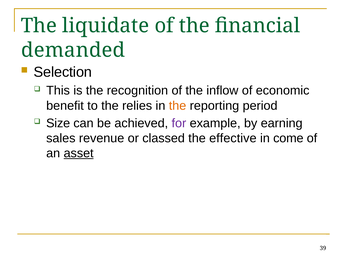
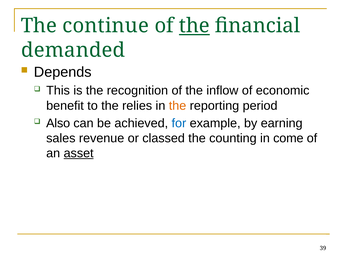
liquidate: liquidate -> continue (106, 26)
the underline: none -> present (194, 26)
Selection: Selection -> Depends (63, 72)
Size: Size -> Also (58, 123)
for colour: purple -> blue (179, 123)
effective: effective -> counting (233, 138)
